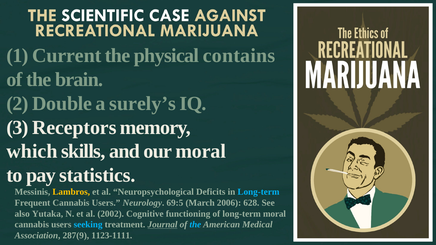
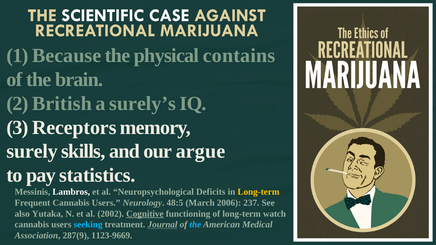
Current: Current -> Because (67, 56)
Double: Double -> British (62, 104)
which: which -> surely (32, 152)
our moral: moral -> argue (201, 152)
Lambros colour: yellow -> white (71, 192)
Long-term colour: light blue -> yellow (258, 192)
69:5: 69:5 -> 48:5 (175, 203)
628: 628 -> 237 (251, 203)
Cognitive underline: none -> present (145, 214)
long-term moral: moral -> watch (275, 214)
1123-1111: 1123-1111 -> 1123-9669 (112, 236)
